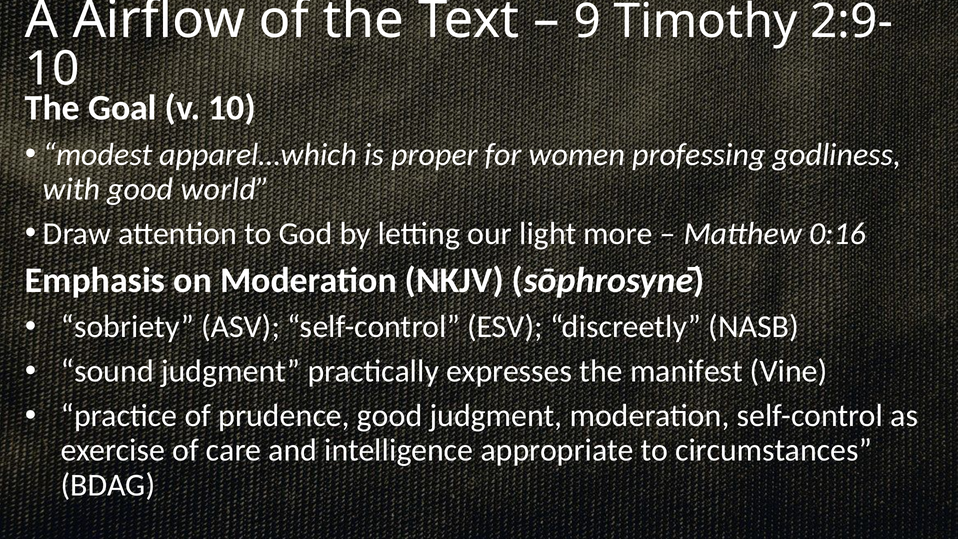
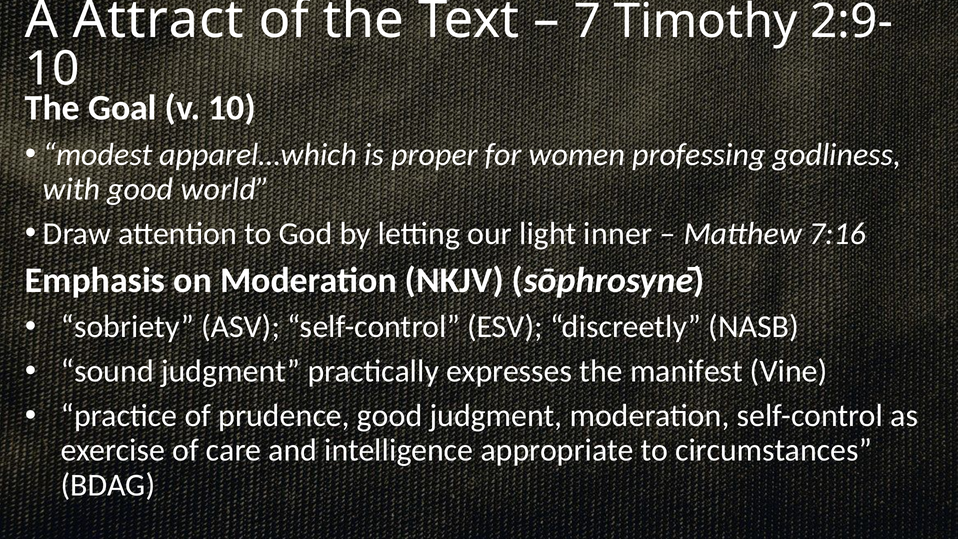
Airflow: Airflow -> Attract (158, 20)
9: 9 -> 7 (588, 21)
more: more -> inner (618, 234)
0:16: 0:16 -> 7:16 (838, 234)
